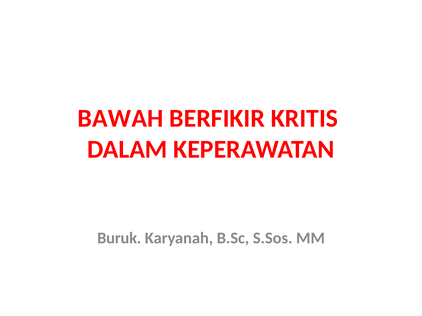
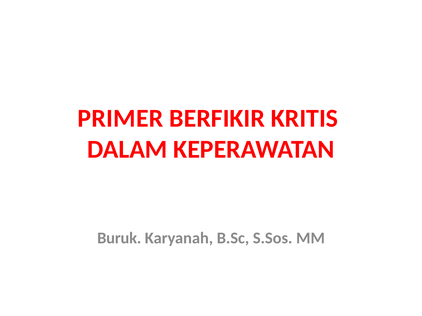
BAWAH: BAWAH -> PRIMER (120, 119)
